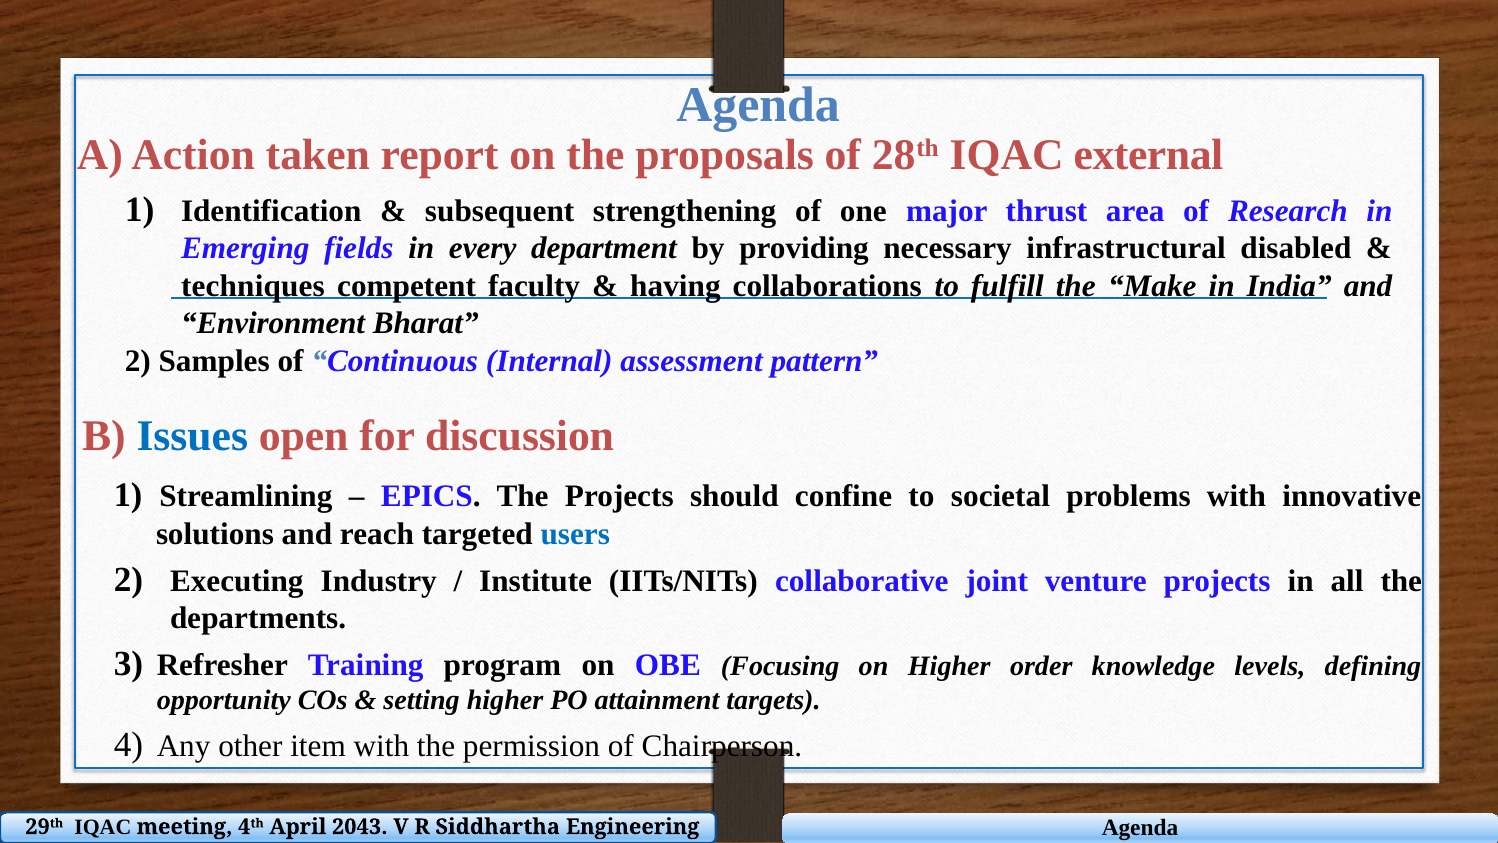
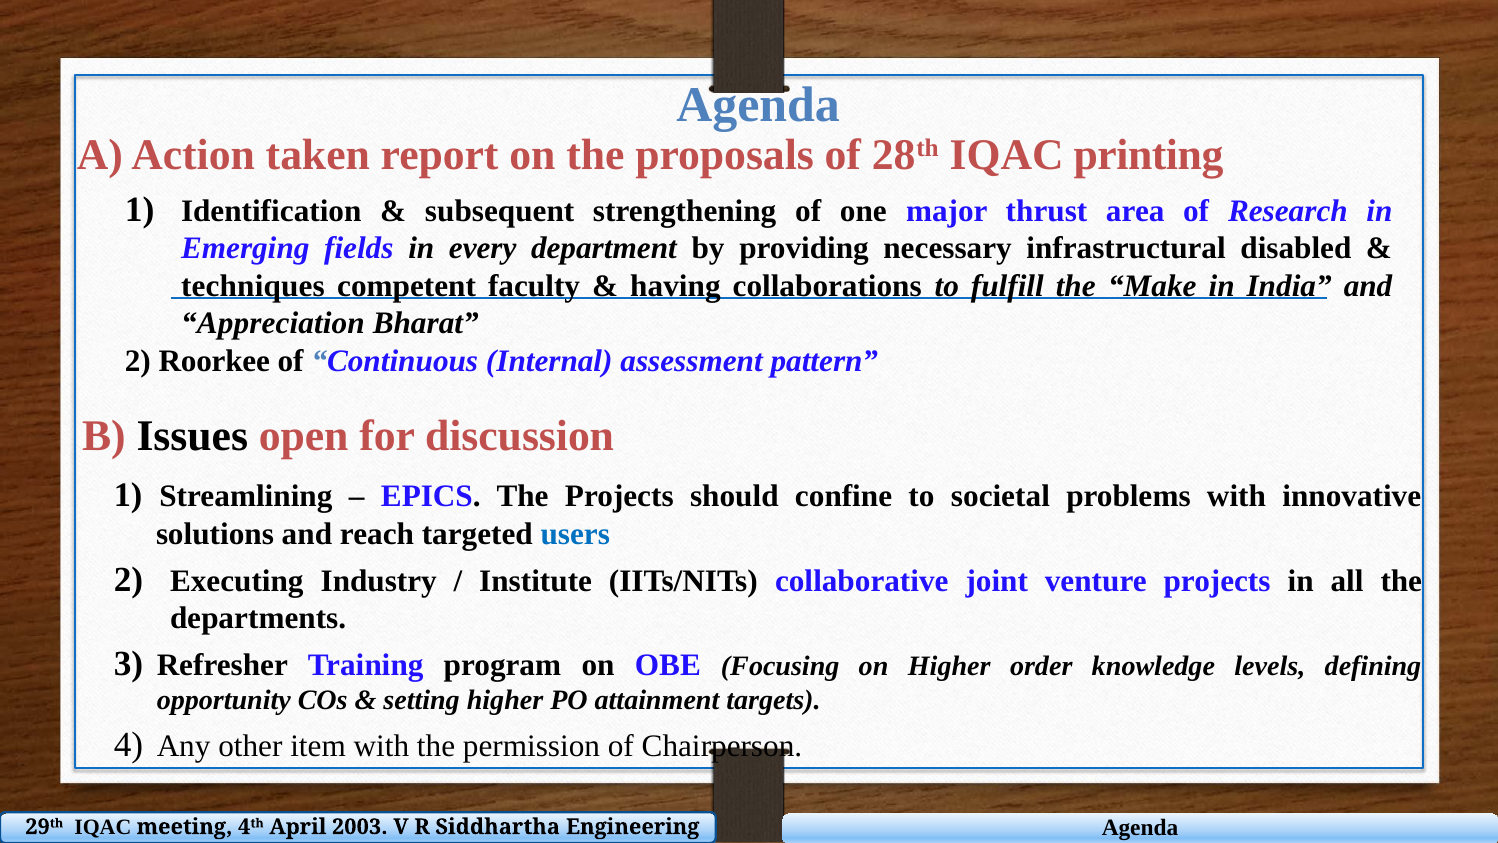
external: external -> printing (1148, 155)
Environment: Environment -> Appreciation (273, 323)
Samples: Samples -> Roorkee (214, 361)
Issues colour: blue -> black (192, 436)
2043: 2043 -> 2003 (360, 826)
